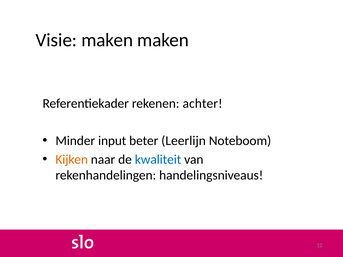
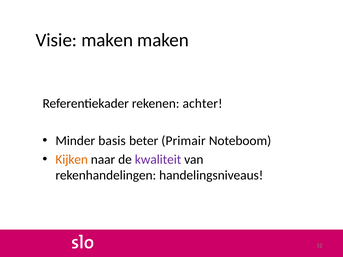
input: input -> basis (112, 141)
Leerlijn: Leerlijn -> Primair (184, 141)
kwaliteit colour: blue -> purple (158, 160)
